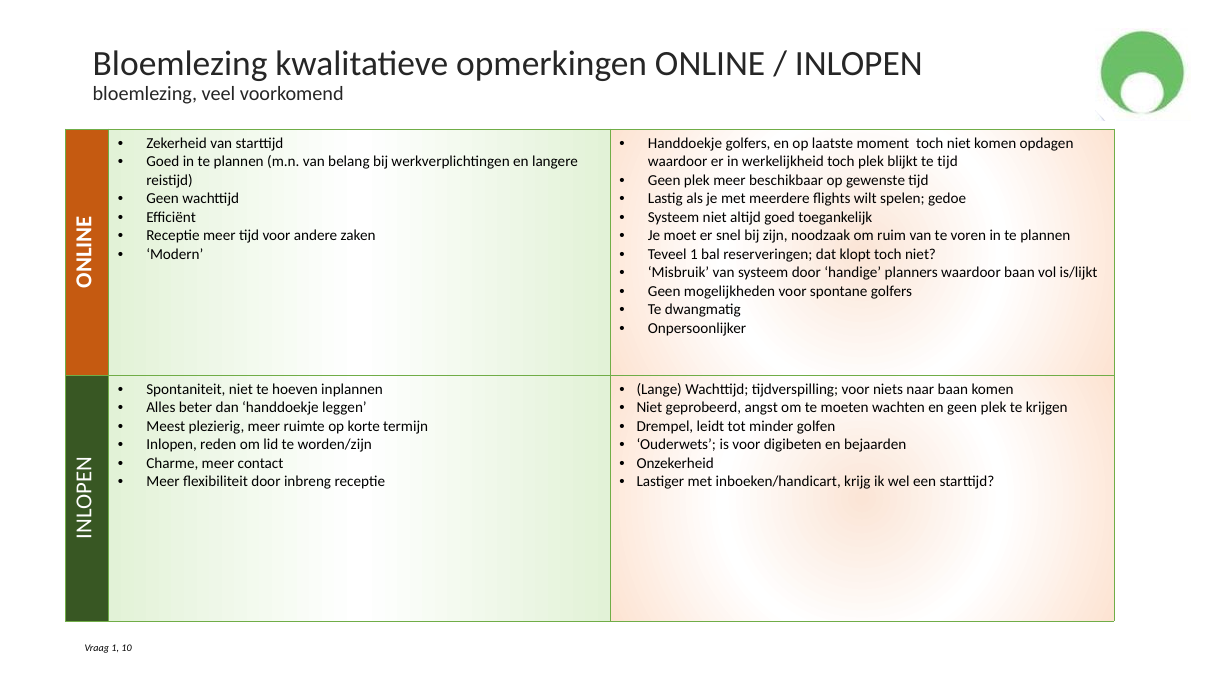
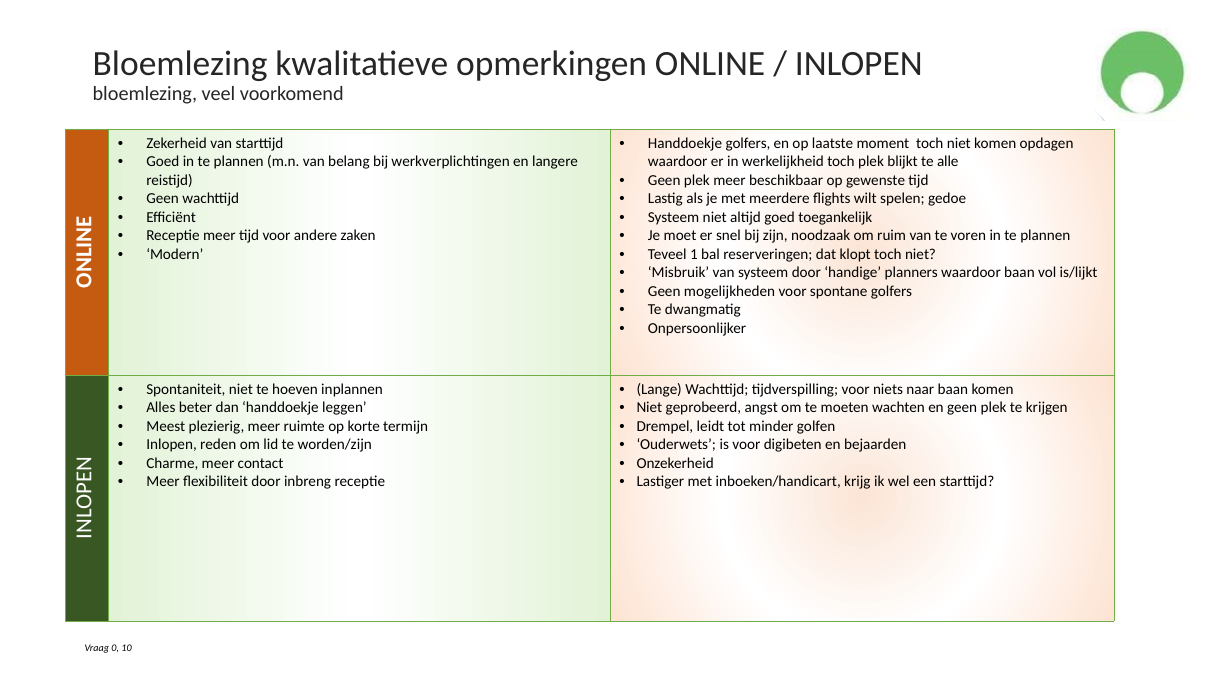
te tijd: tijd -> alle (948, 162)
Vraag 1: 1 -> 0 (115, 648)
